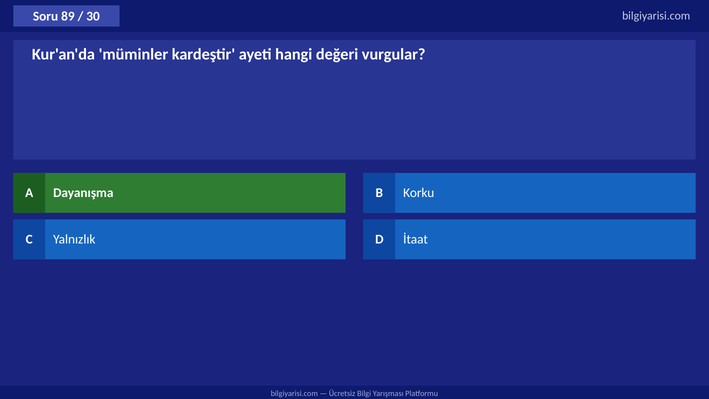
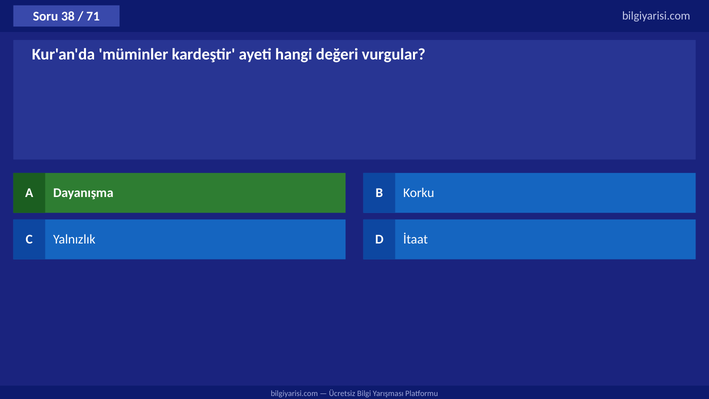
89: 89 -> 38 (68, 16)
30: 30 -> 71 (93, 16)
